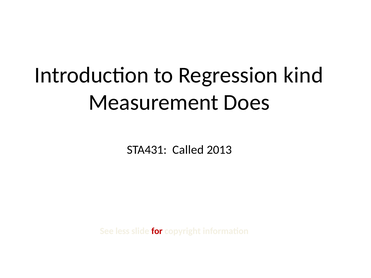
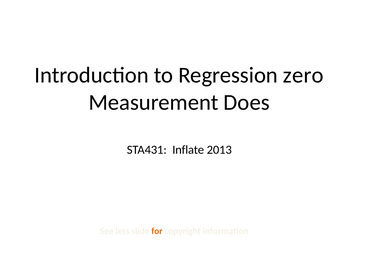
kind: kind -> zero (303, 75)
Called: Called -> Inflate (188, 150)
for colour: red -> orange (157, 231)
